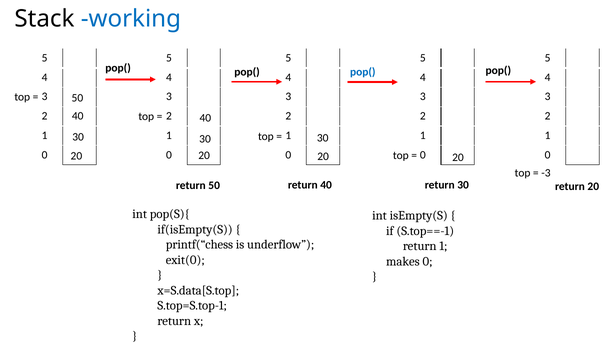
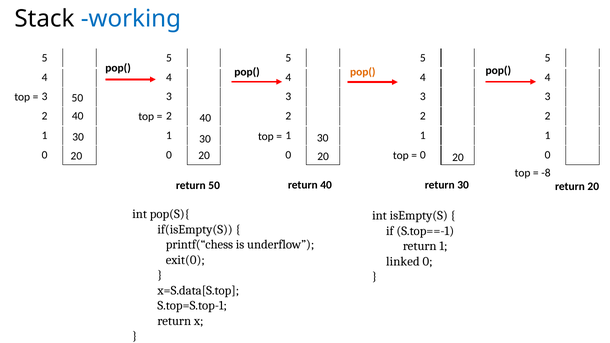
pop( colour: blue -> orange (363, 72)
-3: -3 -> -8 (546, 173)
makes: makes -> linked (403, 261)
